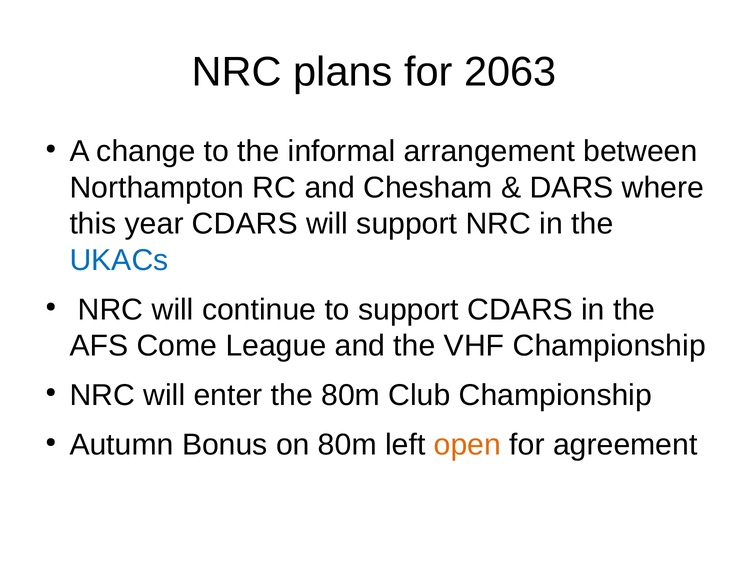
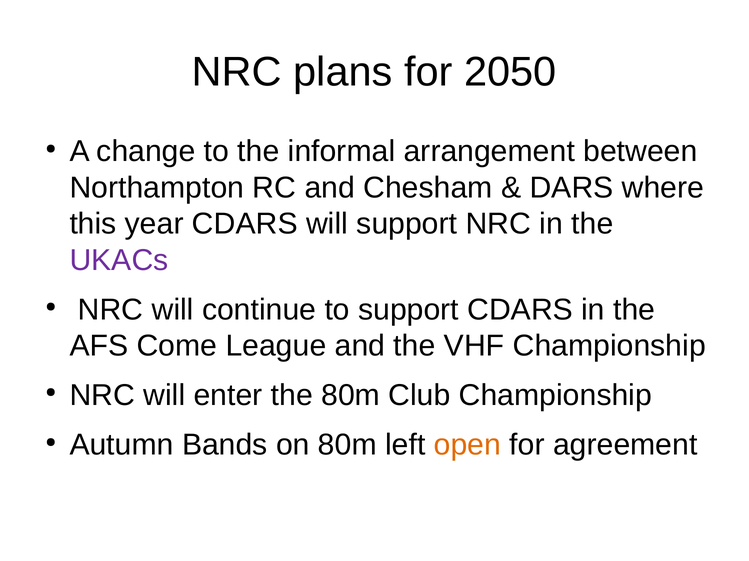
2063: 2063 -> 2050 (510, 72)
UKACs colour: blue -> purple (119, 260)
Bonus: Bonus -> Bands (225, 446)
